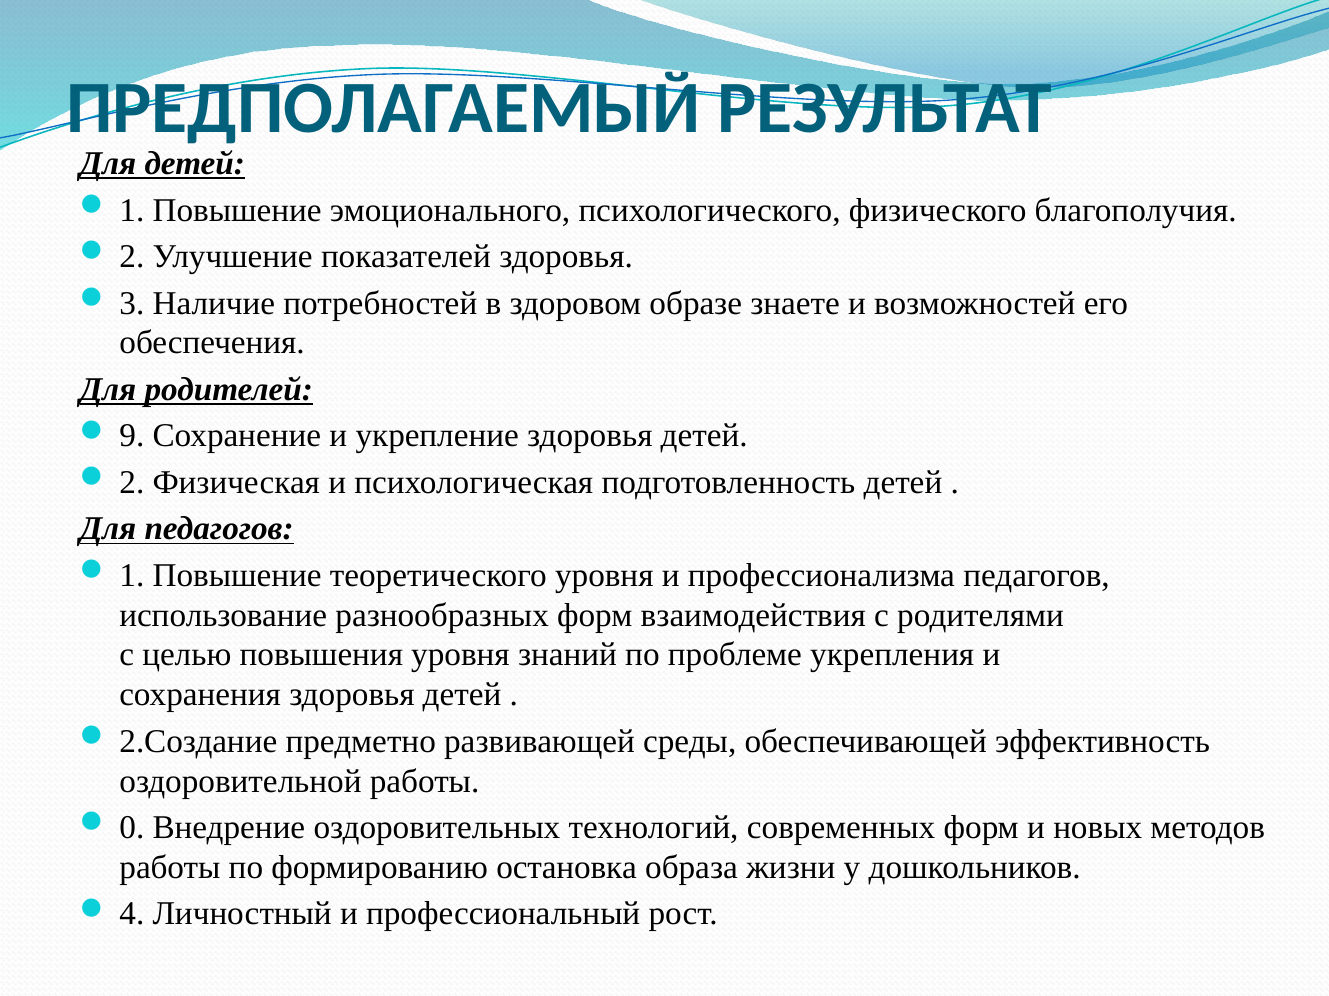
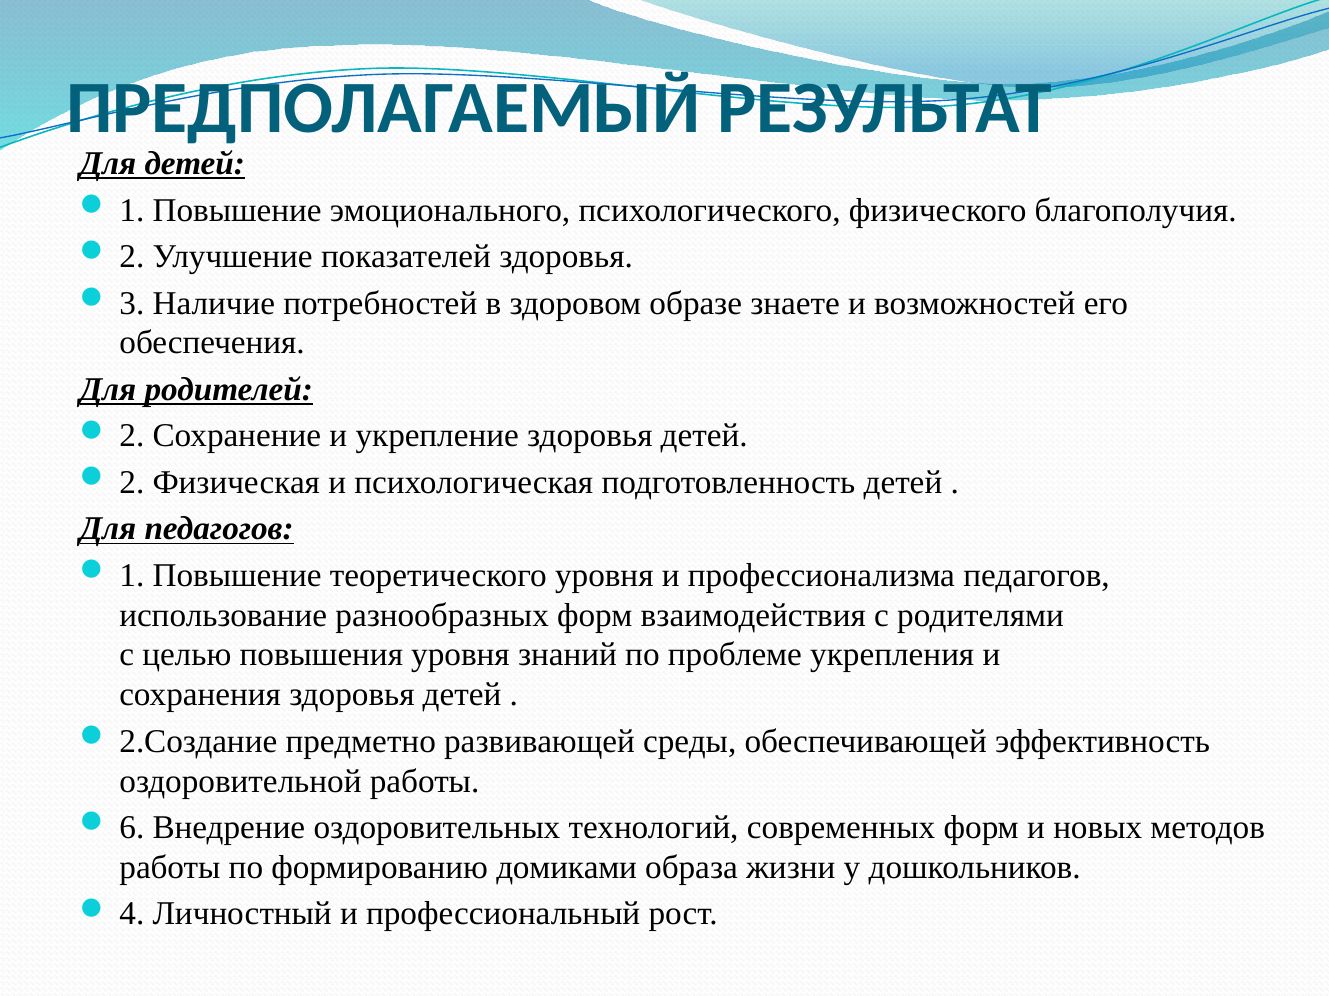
9: 9 -> 2 (132, 436)
0: 0 -> 6 (132, 828)
остановка: остановка -> домиками (567, 868)
